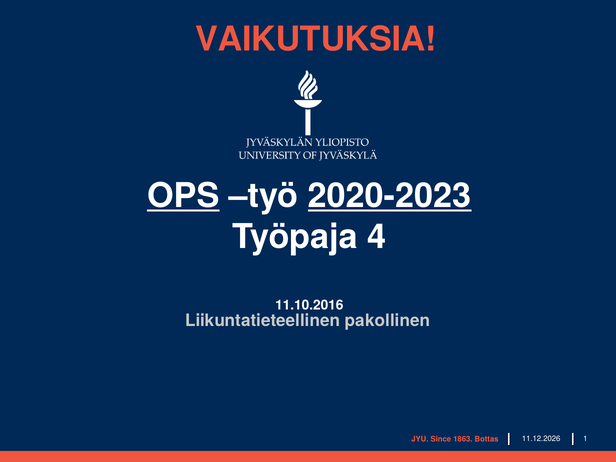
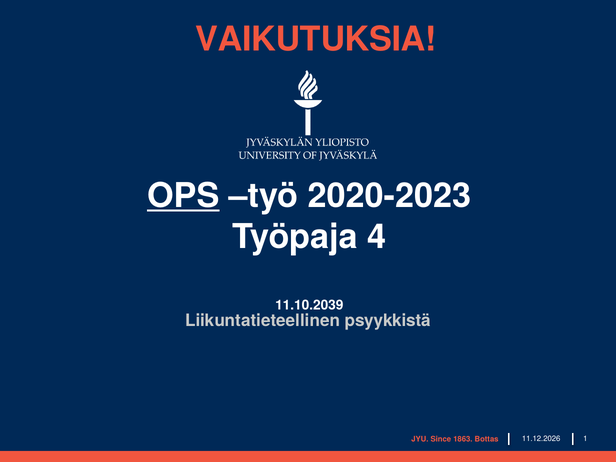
2020-2023 underline: present -> none (390, 196)
11.10.2016: 11.10.2016 -> 11.10.2039 (309, 305)
pakollinen: pakollinen -> psyykkistä (388, 320)
